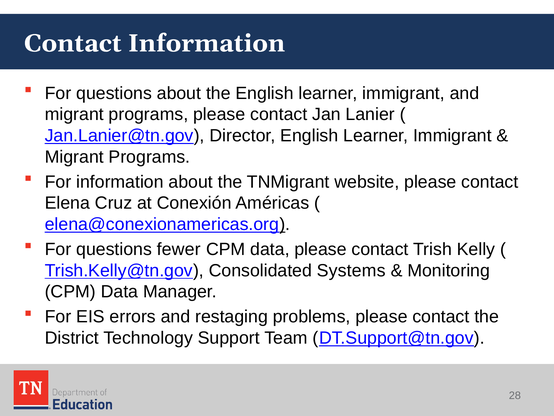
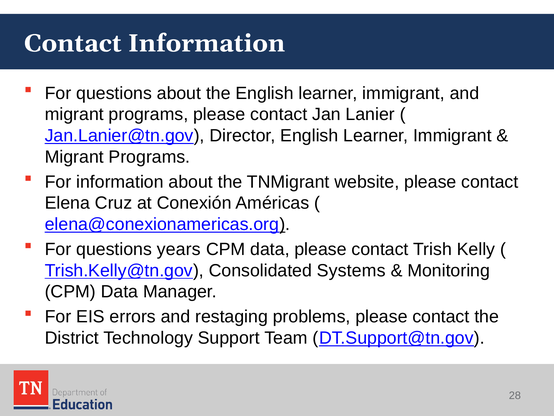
fewer: fewer -> years (179, 249)
